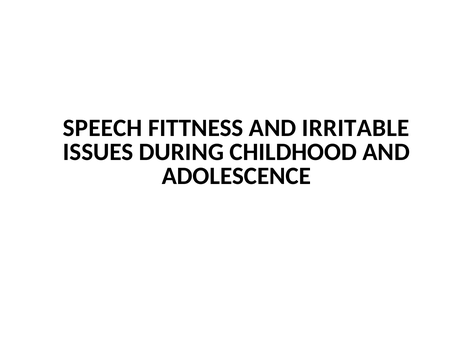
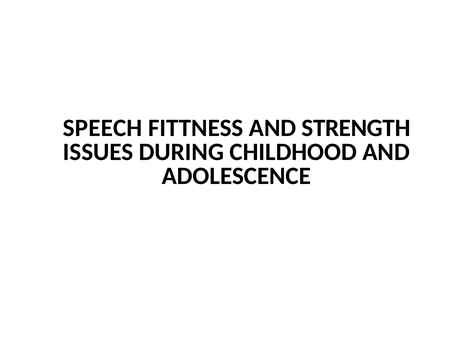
IRRITABLE: IRRITABLE -> STRENGTH (356, 128)
